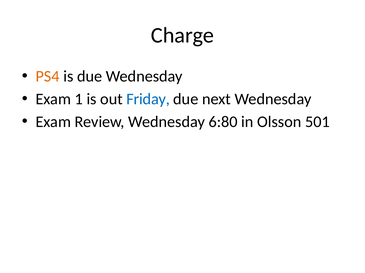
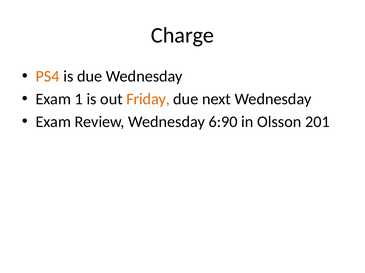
Friday colour: blue -> orange (148, 99)
6:80: 6:80 -> 6:90 (223, 122)
501: 501 -> 201 (317, 122)
